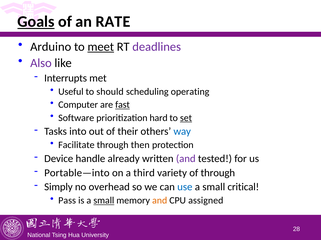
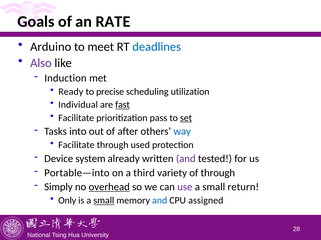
Goals underline: present -> none (36, 22)
meet underline: present -> none (101, 47)
deadlines colour: purple -> blue (157, 47)
Interrupts: Interrupts -> Induction (65, 78)
Useful: Useful -> Ready (71, 92)
should: should -> precise (110, 92)
operating: operating -> utilization (190, 92)
Computer: Computer -> Individual (78, 105)
Software: Software -> Facilitate (76, 118)
hard: hard -> pass (158, 118)
their: their -> after (128, 132)
then: then -> used (140, 145)
handle: handle -> system (90, 159)
overhead underline: none -> present (109, 188)
use colour: blue -> purple (185, 188)
critical: critical -> return (243, 188)
Pass: Pass -> Only (67, 201)
and colour: orange -> blue (160, 201)
